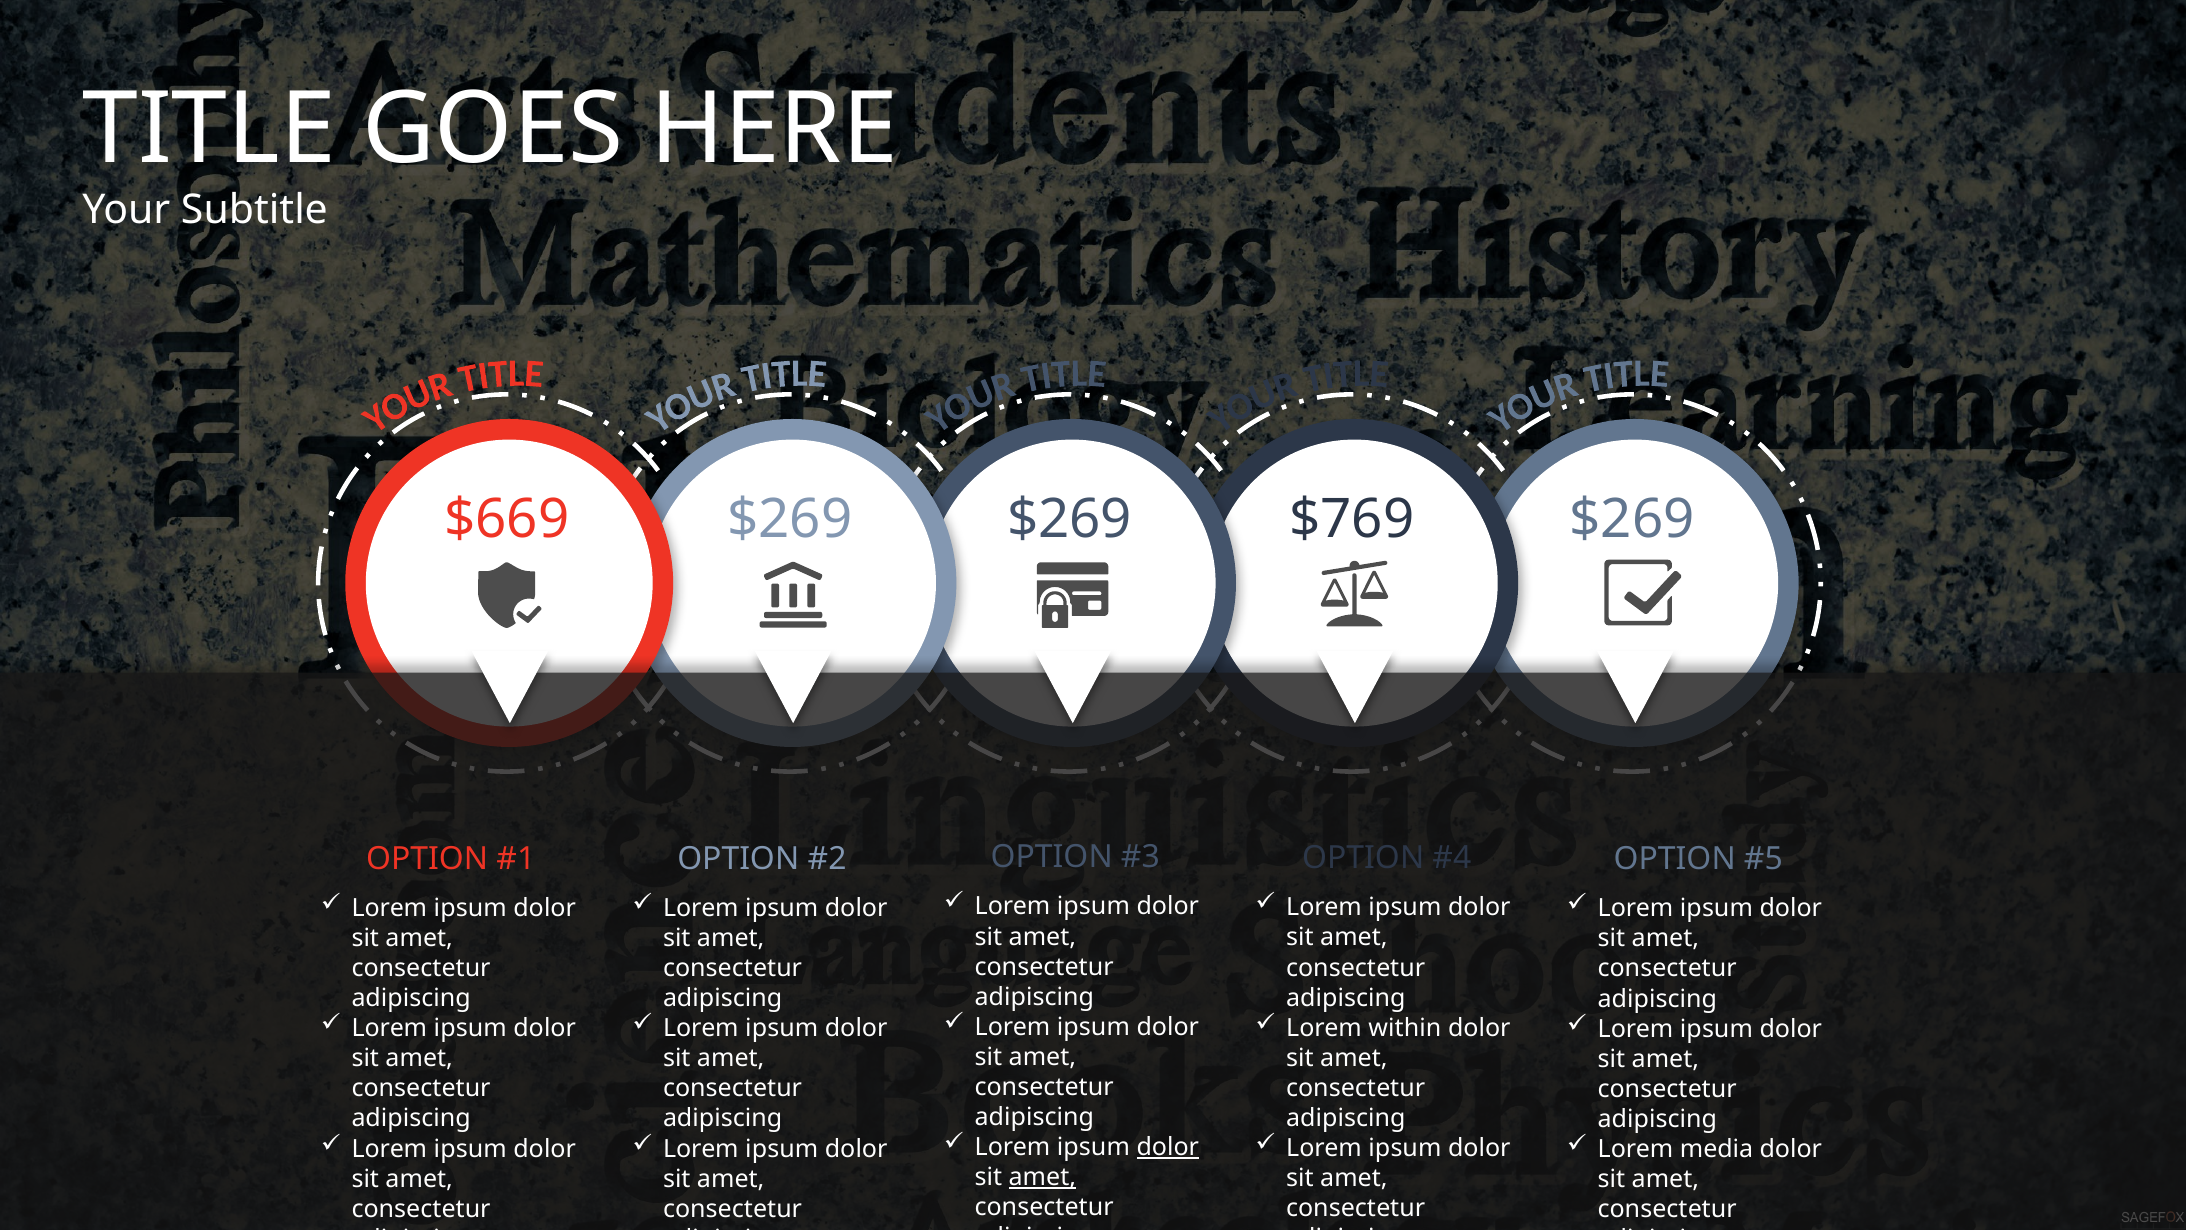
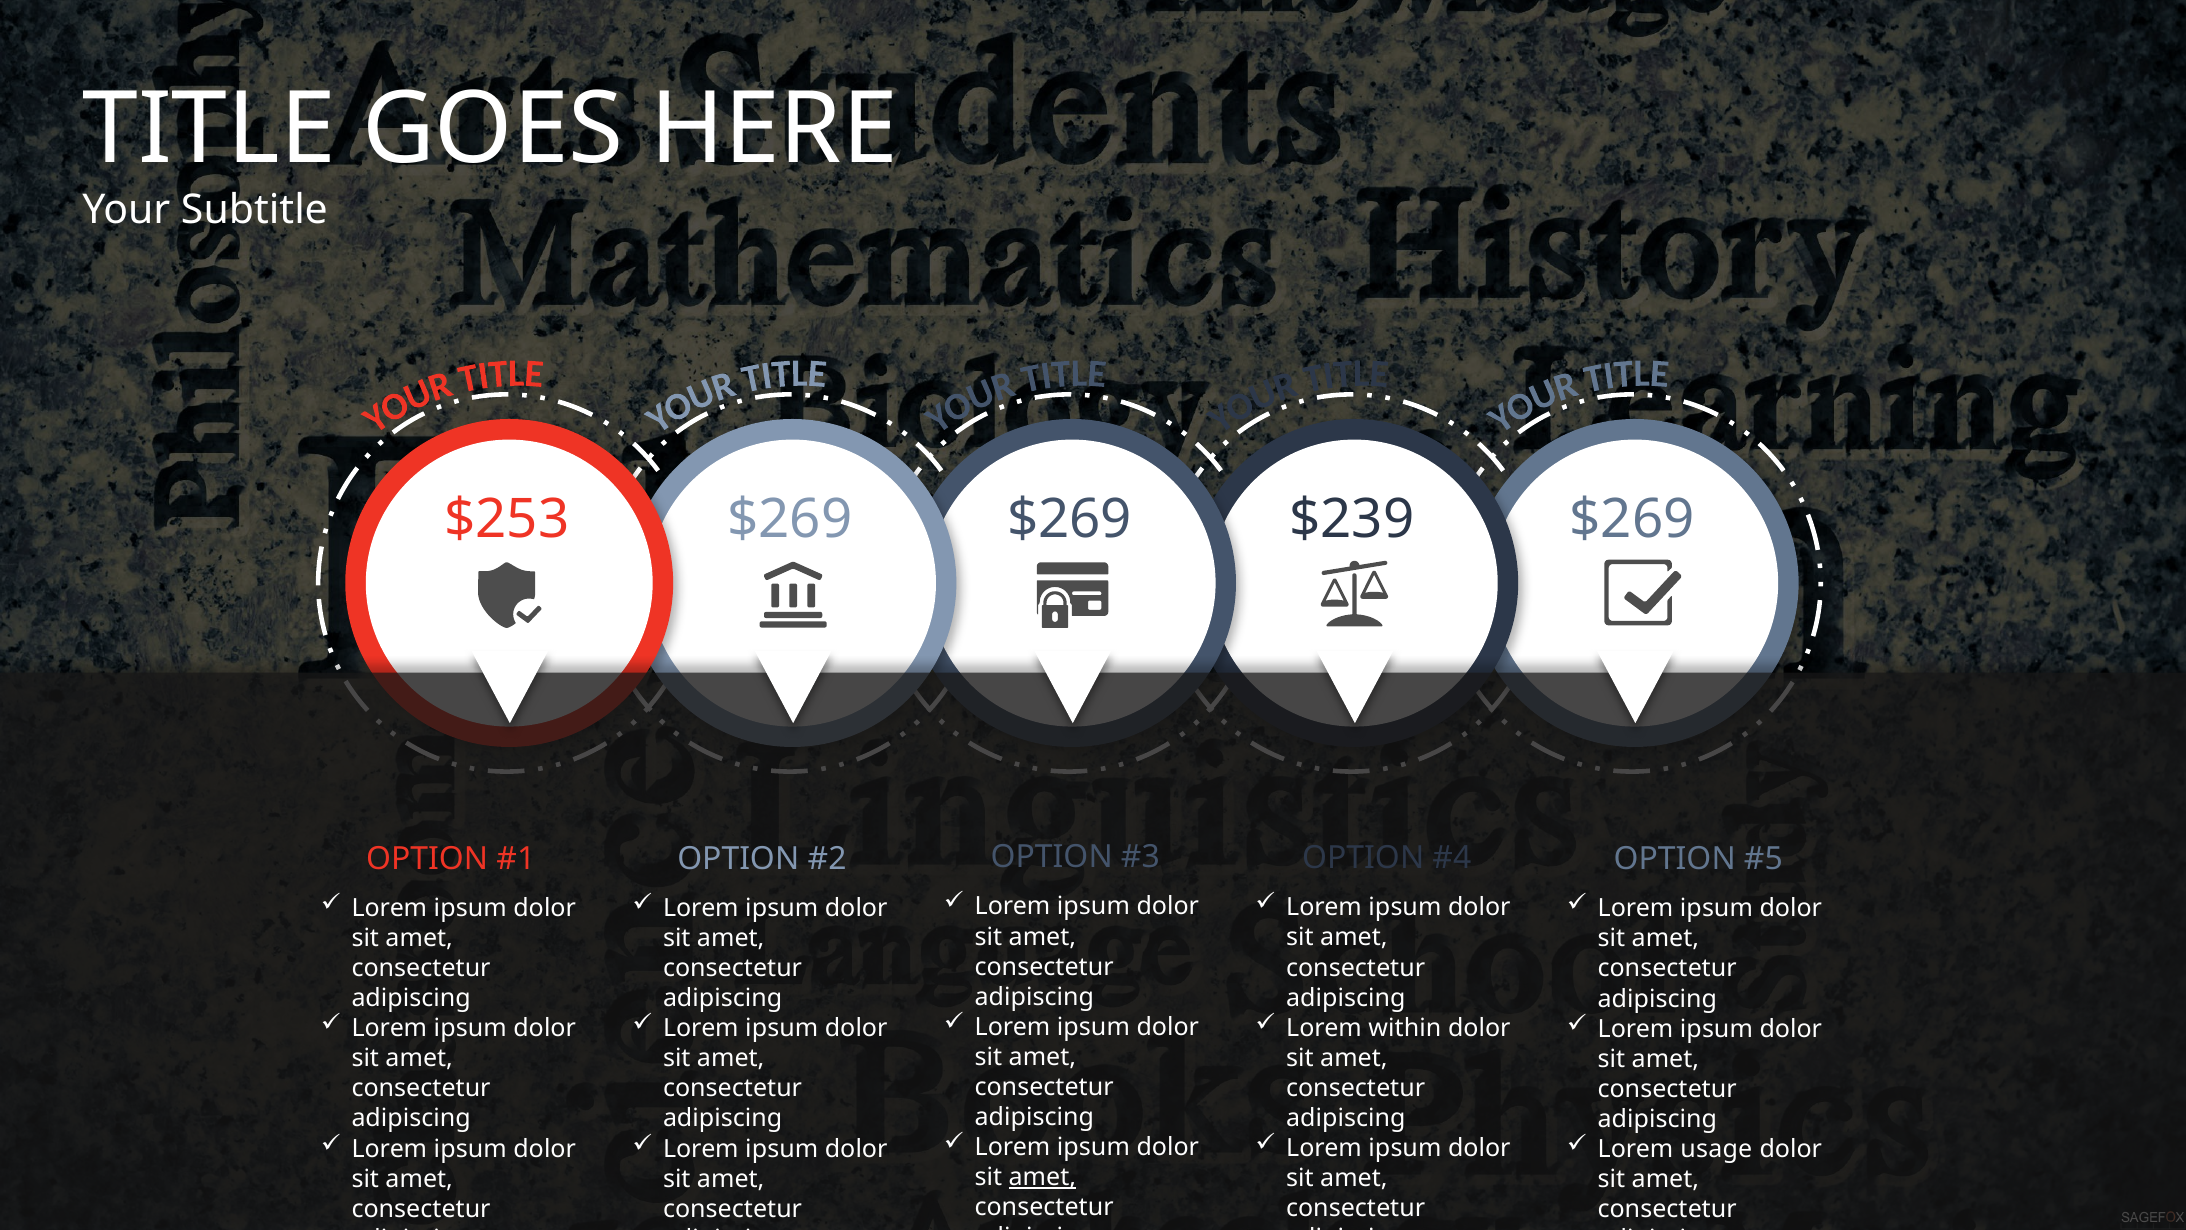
$669: $669 -> $253 (507, 519)
$769: $769 -> $239 (1352, 519)
dolor underline: present -> none (1168, 1147)
media: media -> usage (1716, 1149)
